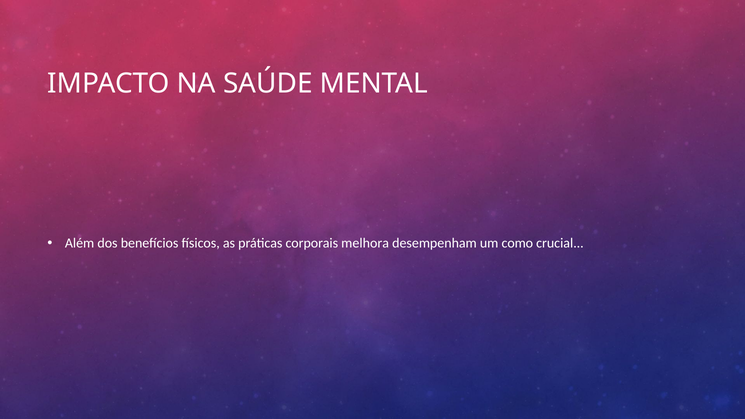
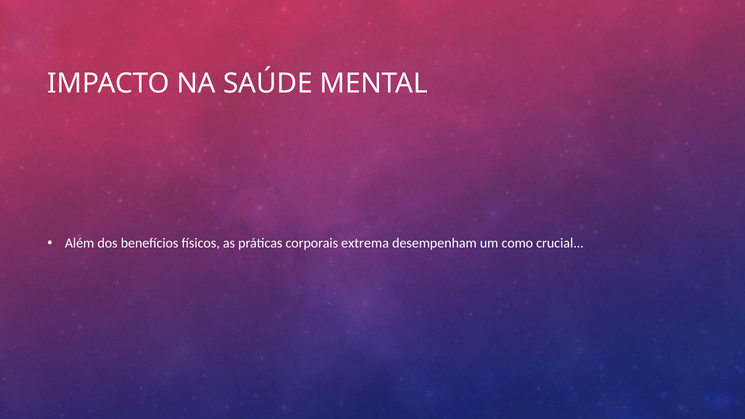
melhora: melhora -> extrema (365, 243)
